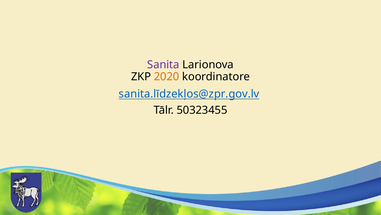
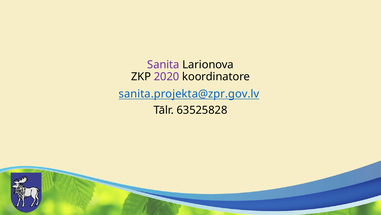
2020 colour: orange -> purple (167, 76)
sanita.līdzekļos@zpr.gov.lv: sanita.līdzekļos@zpr.gov.lv -> sanita.projekta@zpr.gov.lv (189, 94)
50323455: 50323455 -> 63525828 (202, 110)
